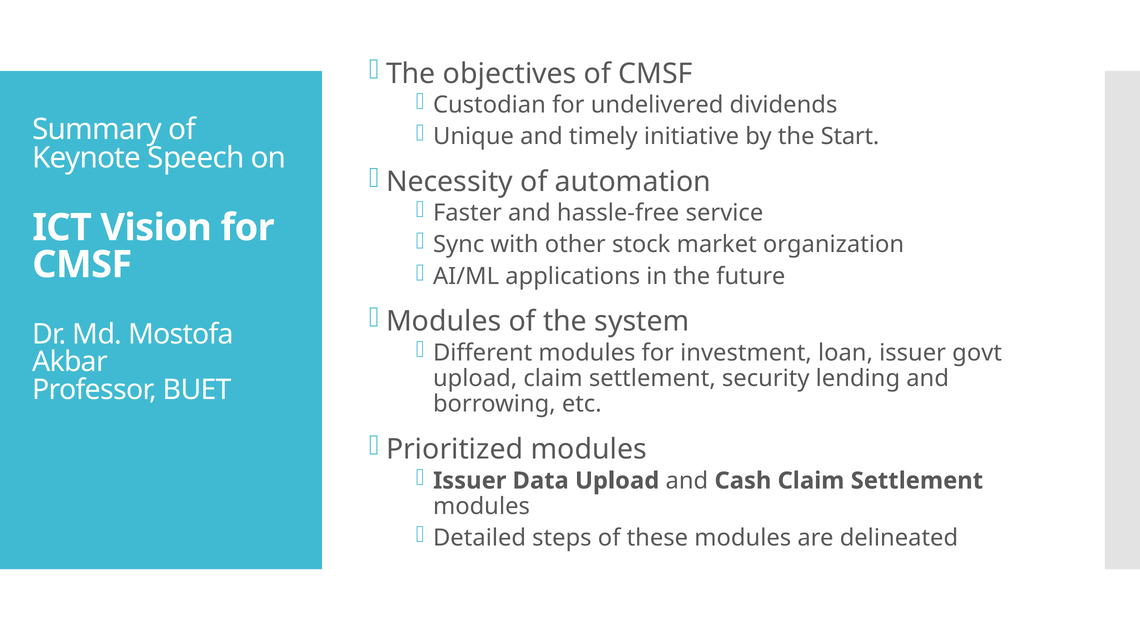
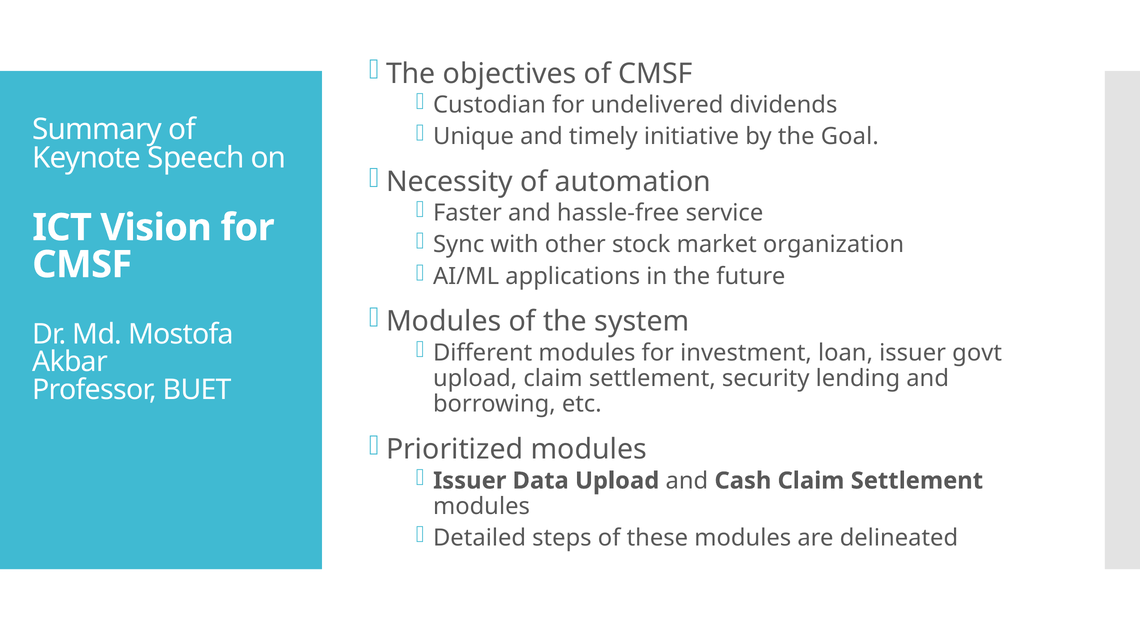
Start: Start -> Goal (850, 136)
